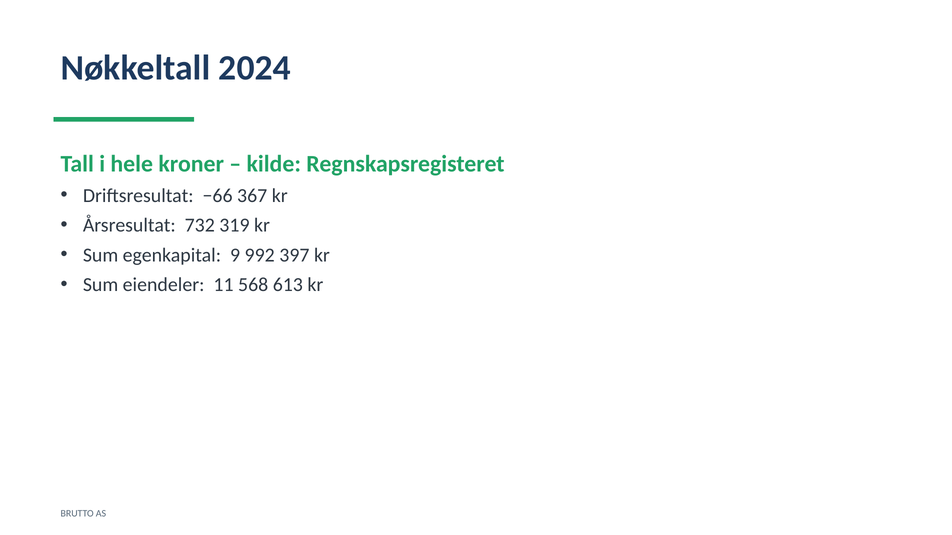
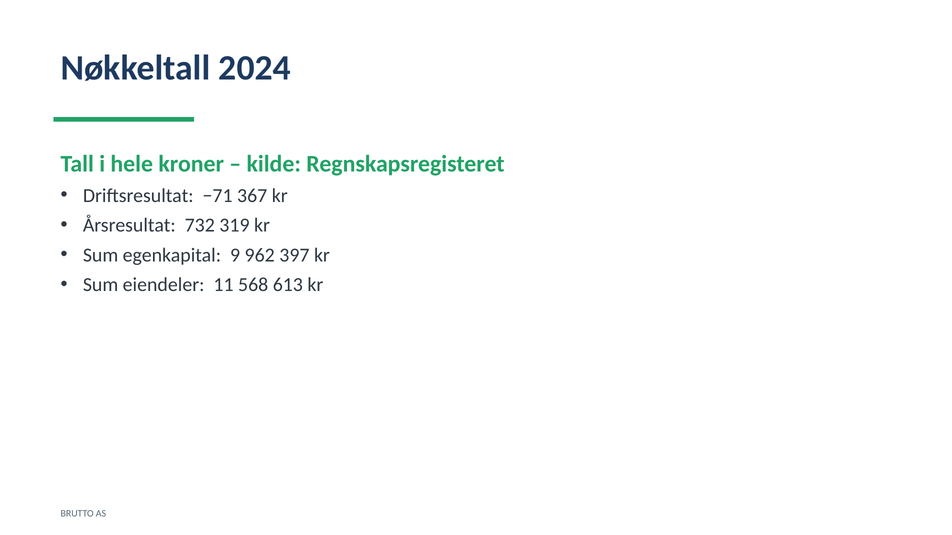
−66: −66 -> −71 (218, 196)
992: 992 -> 962 (260, 255)
